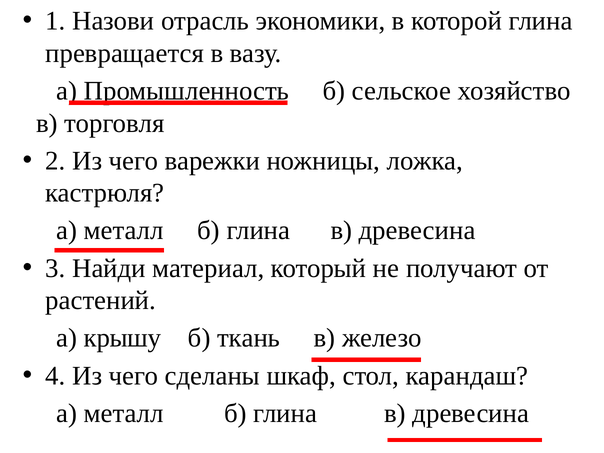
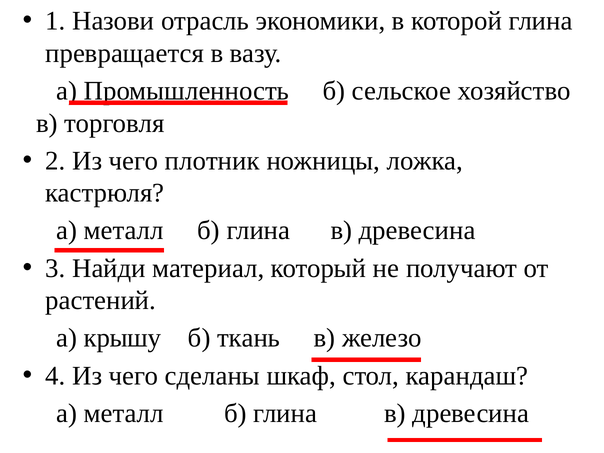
варежки: варежки -> плотник (212, 161)
